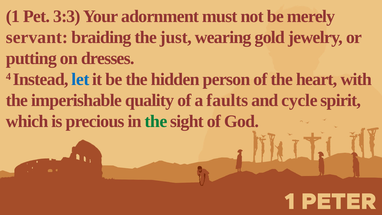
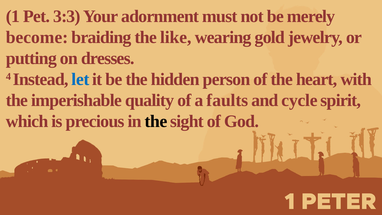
servant: servant -> become (37, 37)
just: just -> like (176, 37)
the colour: green -> black (156, 121)
